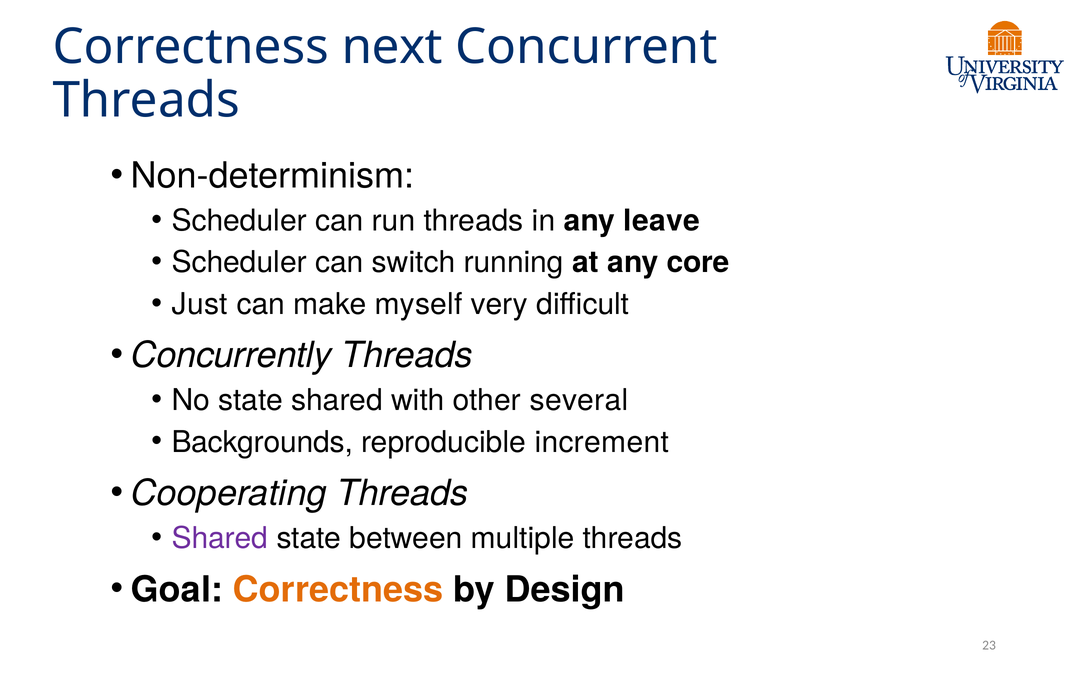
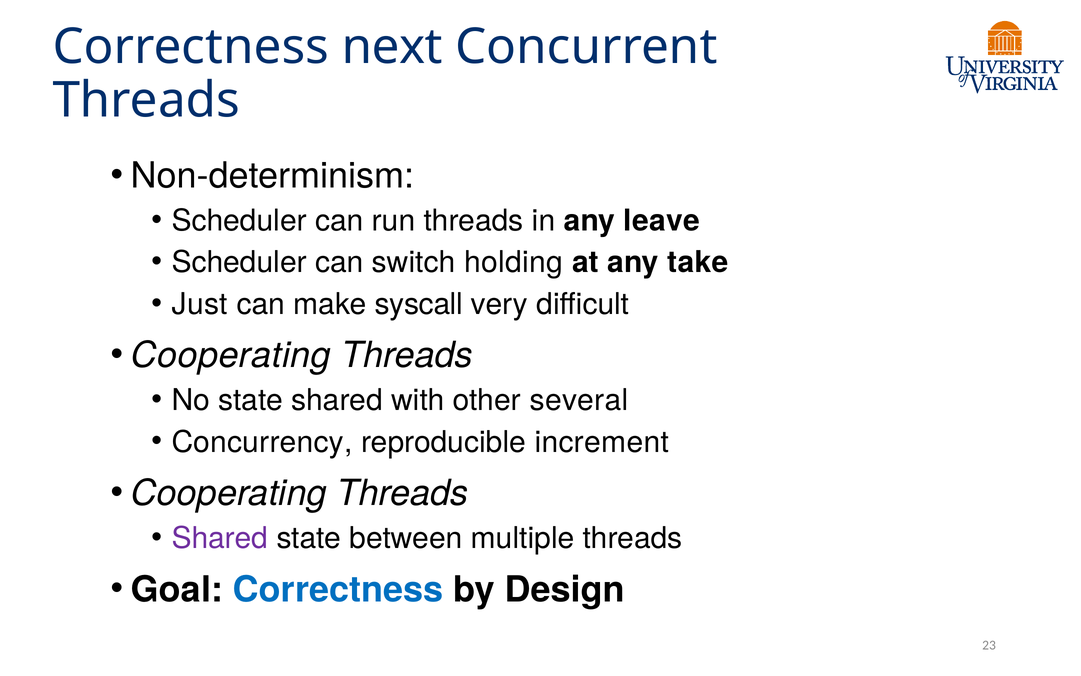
running: running -> holding (514, 262)
core: core -> take (698, 262)
myself: myself -> syscall (419, 304)
Concurrently: Concurrently -> Cooperating (231, 355)
Backgrounds: Backgrounds -> Concurrency (262, 442)
Correctness colour: orange -> blue (338, 589)
